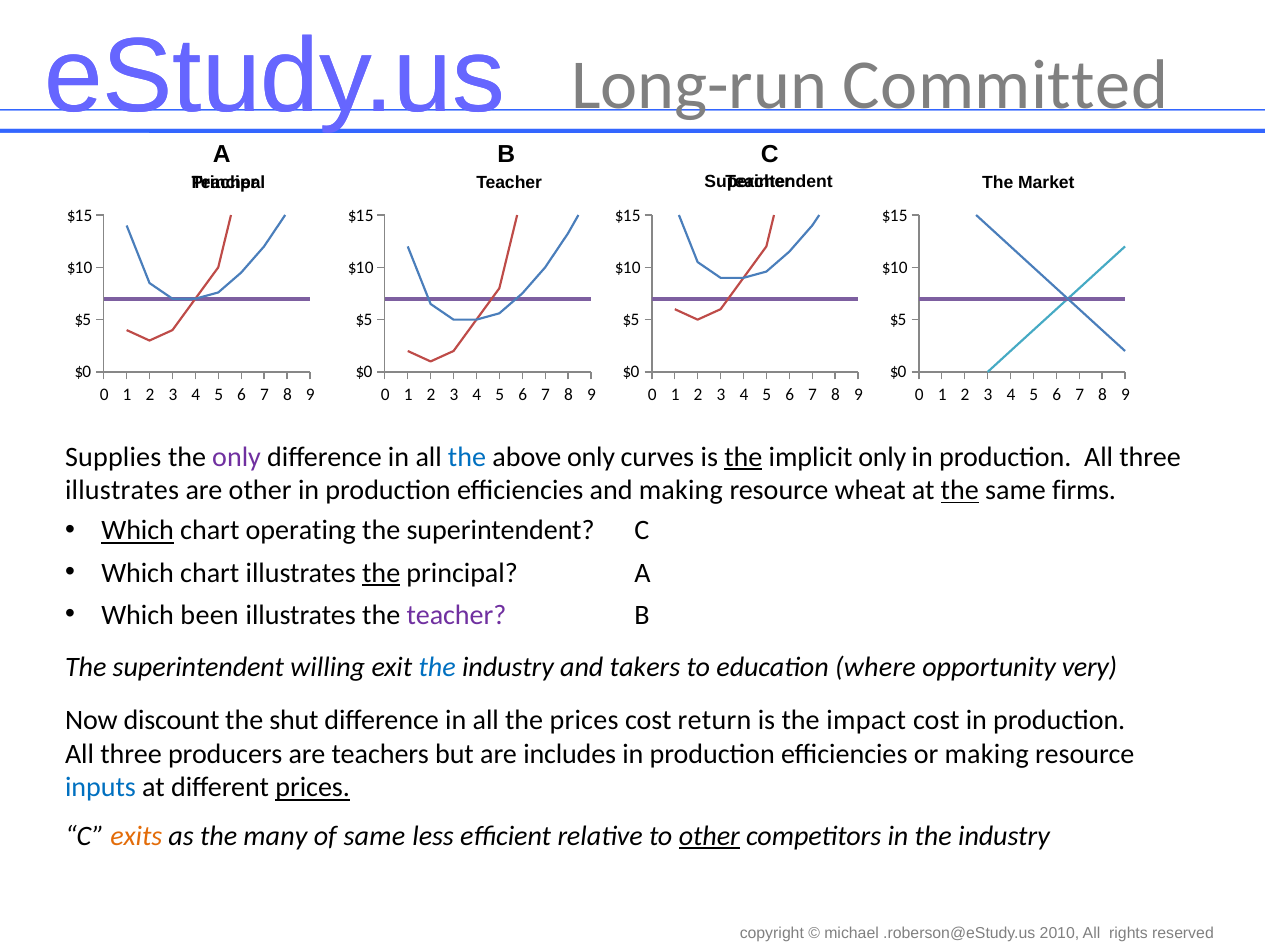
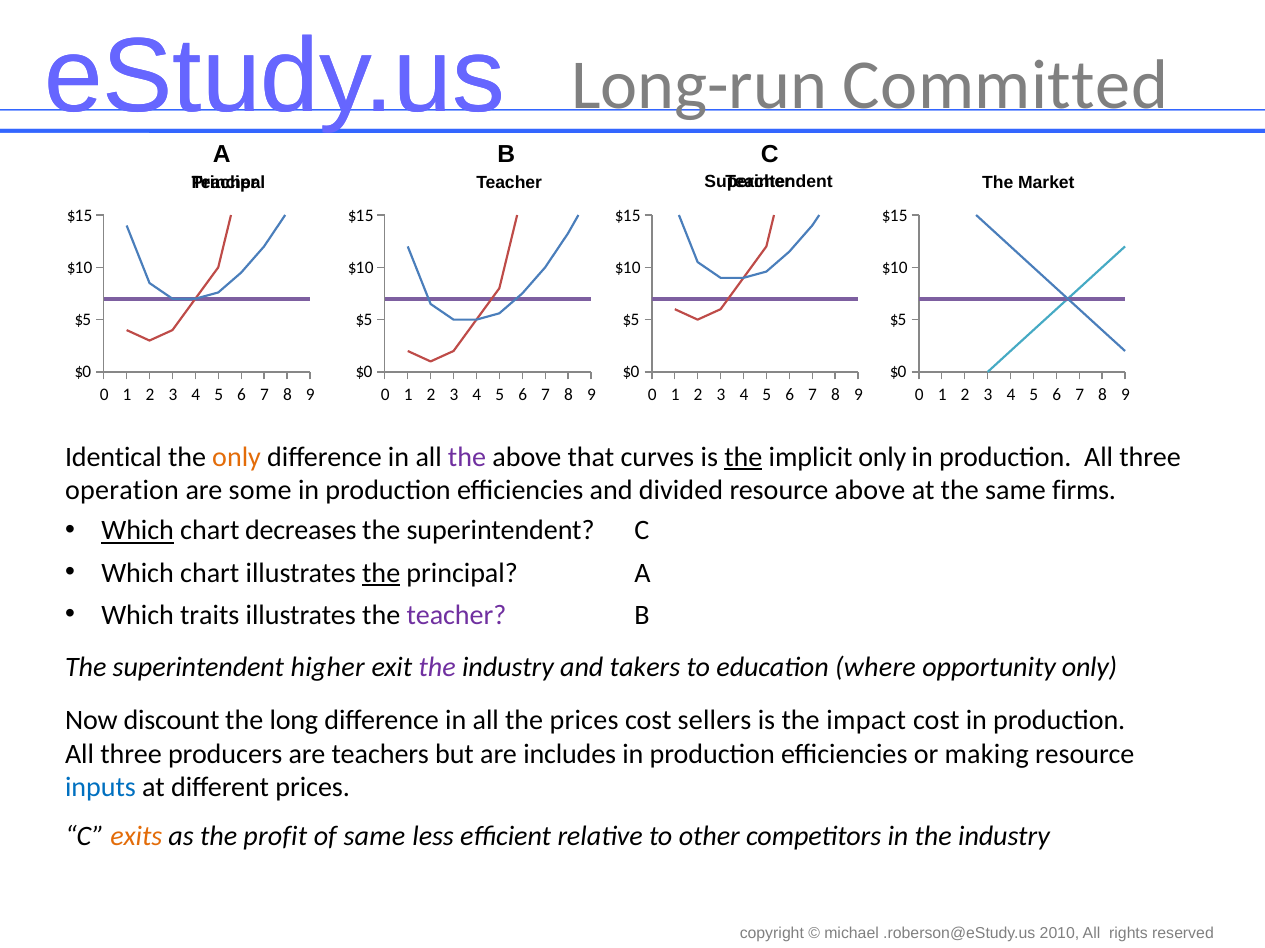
Supplies: Supplies -> Identical (113, 457)
only colour: purple -> orange (237, 457)
the colour: blue -> purple (467, 457)
above only: only -> that (591, 457)
illustrates: illustrates -> operation (122, 491)
are other: other -> some (260, 491)
and making: making -> divided (681, 491)
resource wheat: wheat -> above (870, 491)
the underline: present -> none (960, 491)
operating: operating -> decreases (301, 531)
been: been -> traits (210, 615)
willing: willing -> higher (328, 668)
the colour: blue -> purple (437, 668)
opportunity very: very -> only (1089, 668)
shut: shut -> long (294, 721)
return: return -> sellers (715, 721)
prices underline: present -> none (313, 788)
many: many -> profit (275, 837)
other underline: present -> none (709, 837)
